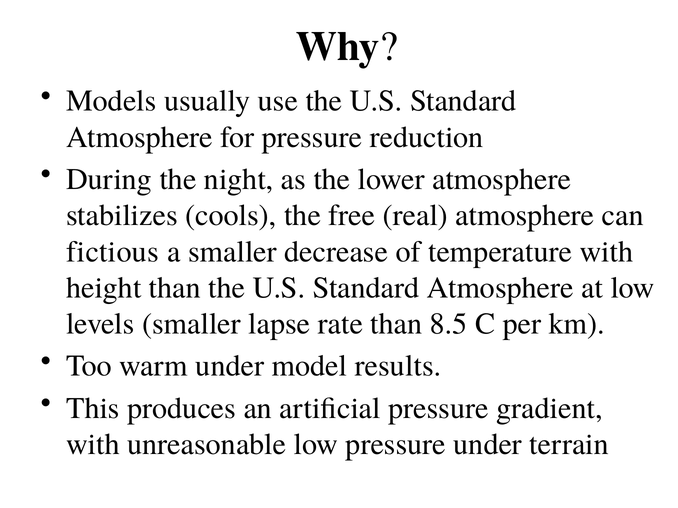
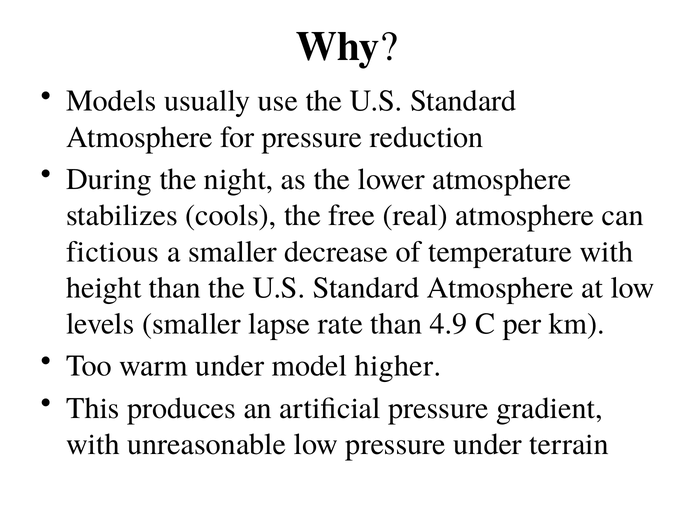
8.5: 8.5 -> 4.9 (449, 324)
results: results -> higher (398, 366)
